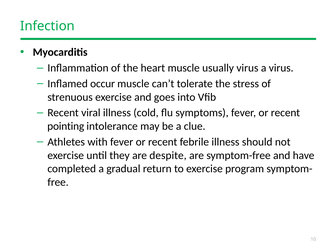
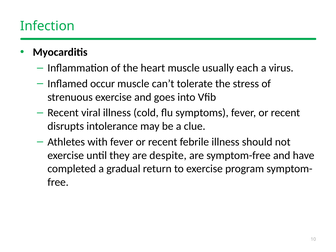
usually virus: virus -> each (247, 68)
pointing: pointing -> disrupts (66, 126)
